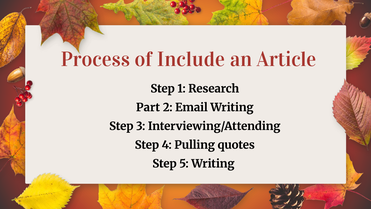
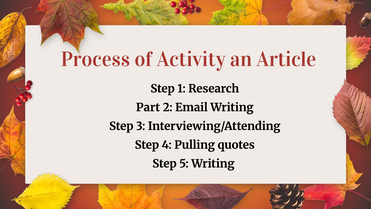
Include: Include -> Activity (191, 59)
